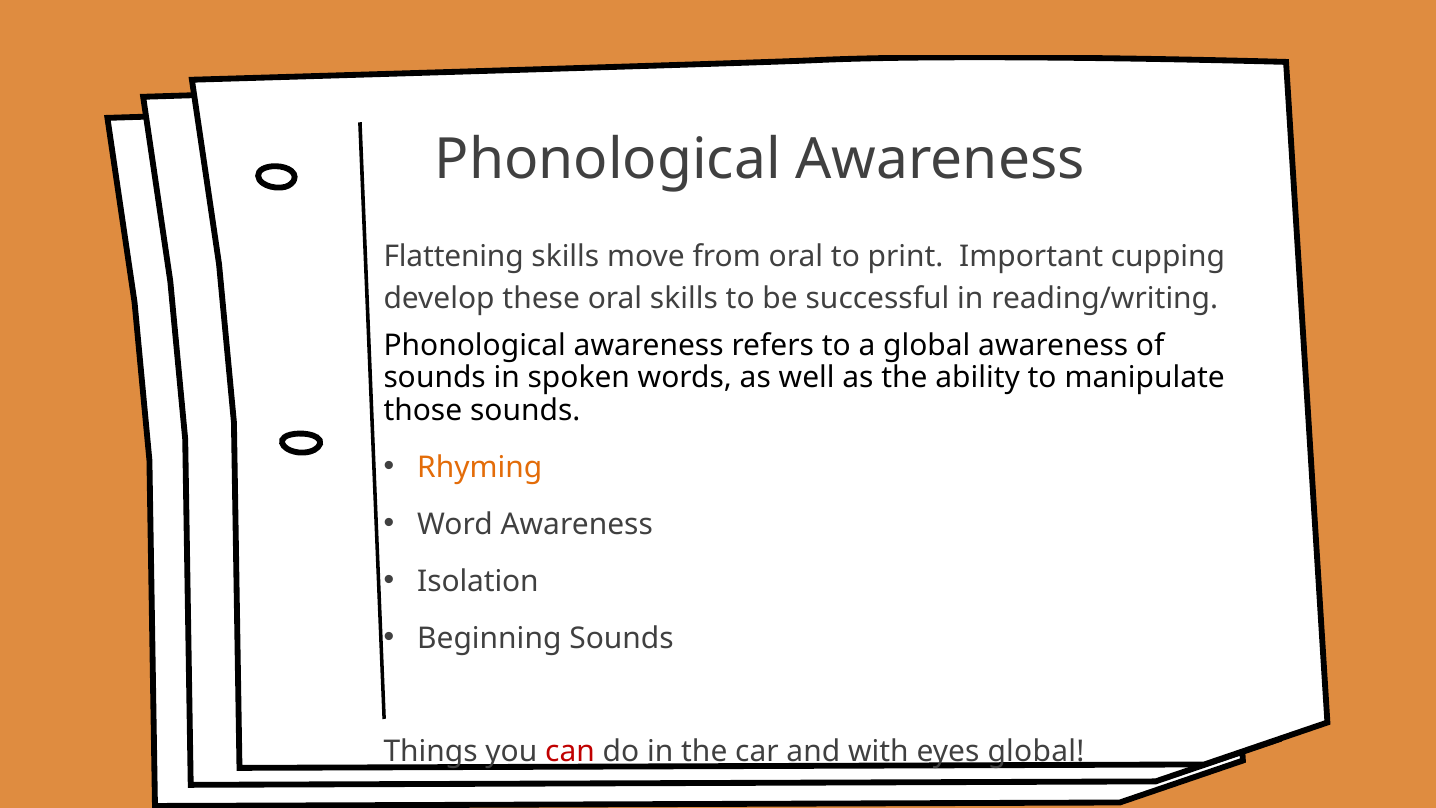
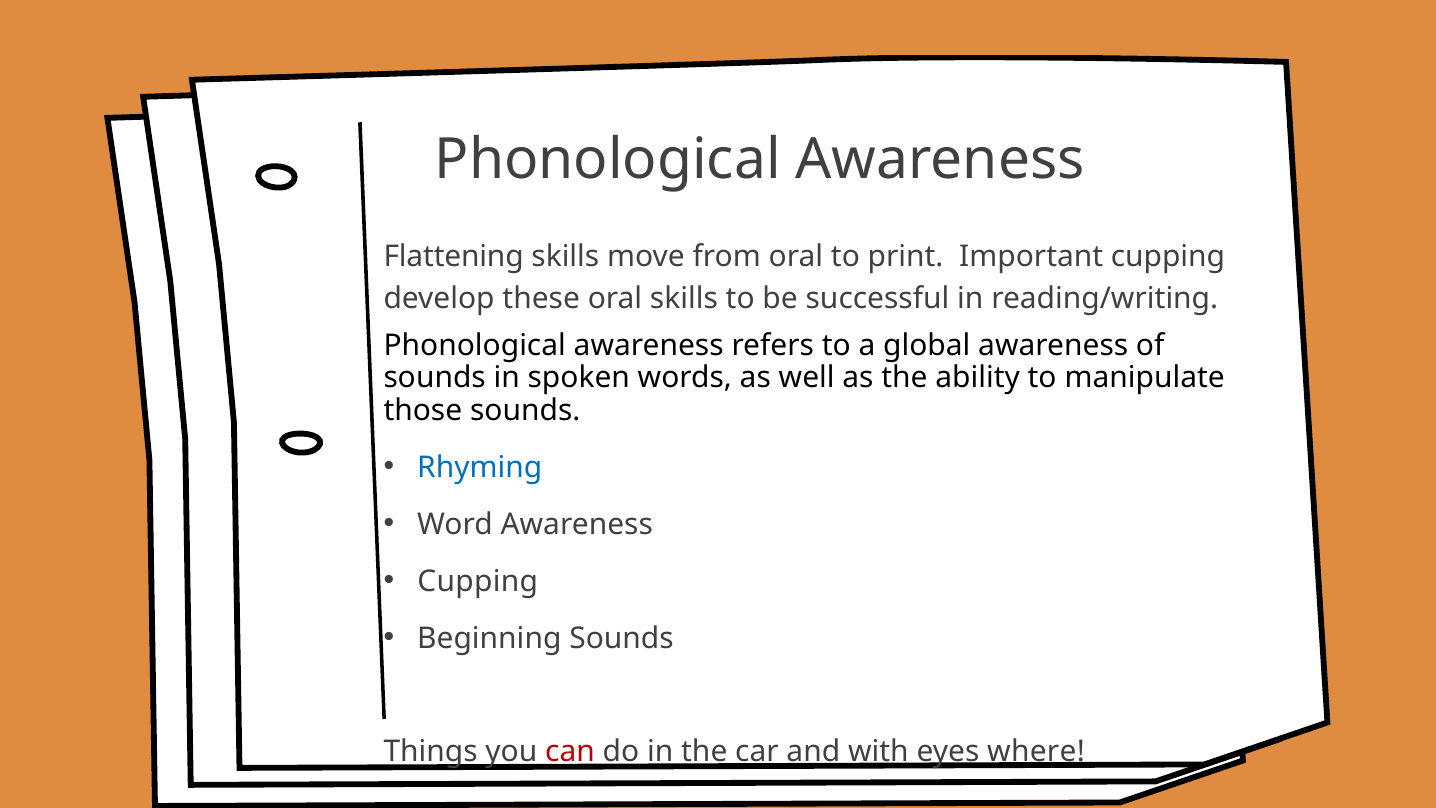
Rhyming colour: orange -> blue (480, 467)
Isolation: Isolation -> Cupping (478, 581)
eyes global: global -> where (1036, 752)
